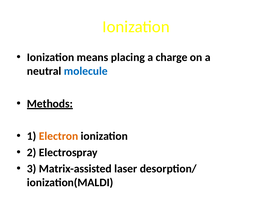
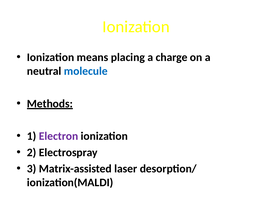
Electron colour: orange -> purple (59, 136)
